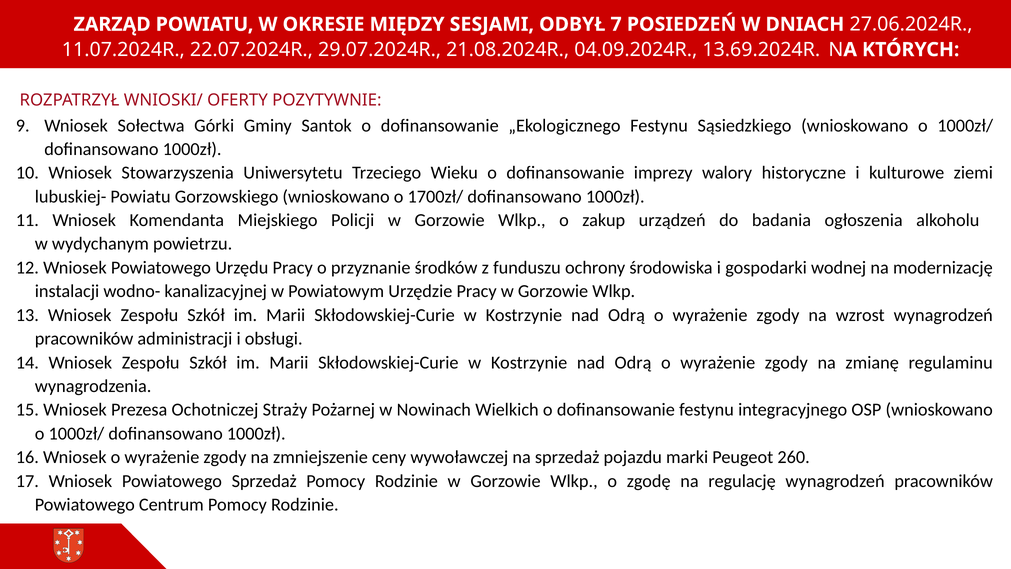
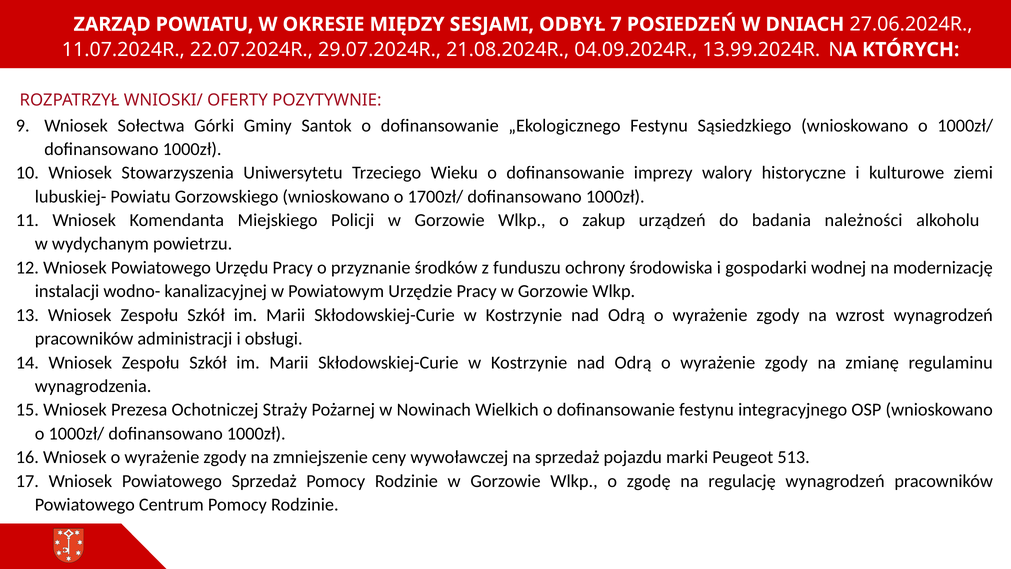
13.69.2024R: 13.69.2024R -> 13.99.2024R (761, 50)
ogłoszenia: ogłoszenia -> należności (864, 220)
260: 260 -> 513 (794, 457)
